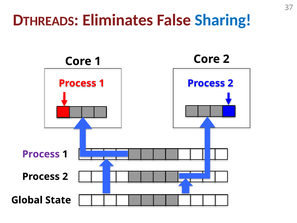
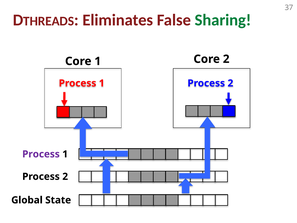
Sharing colour: blue -> green (223, 20)
